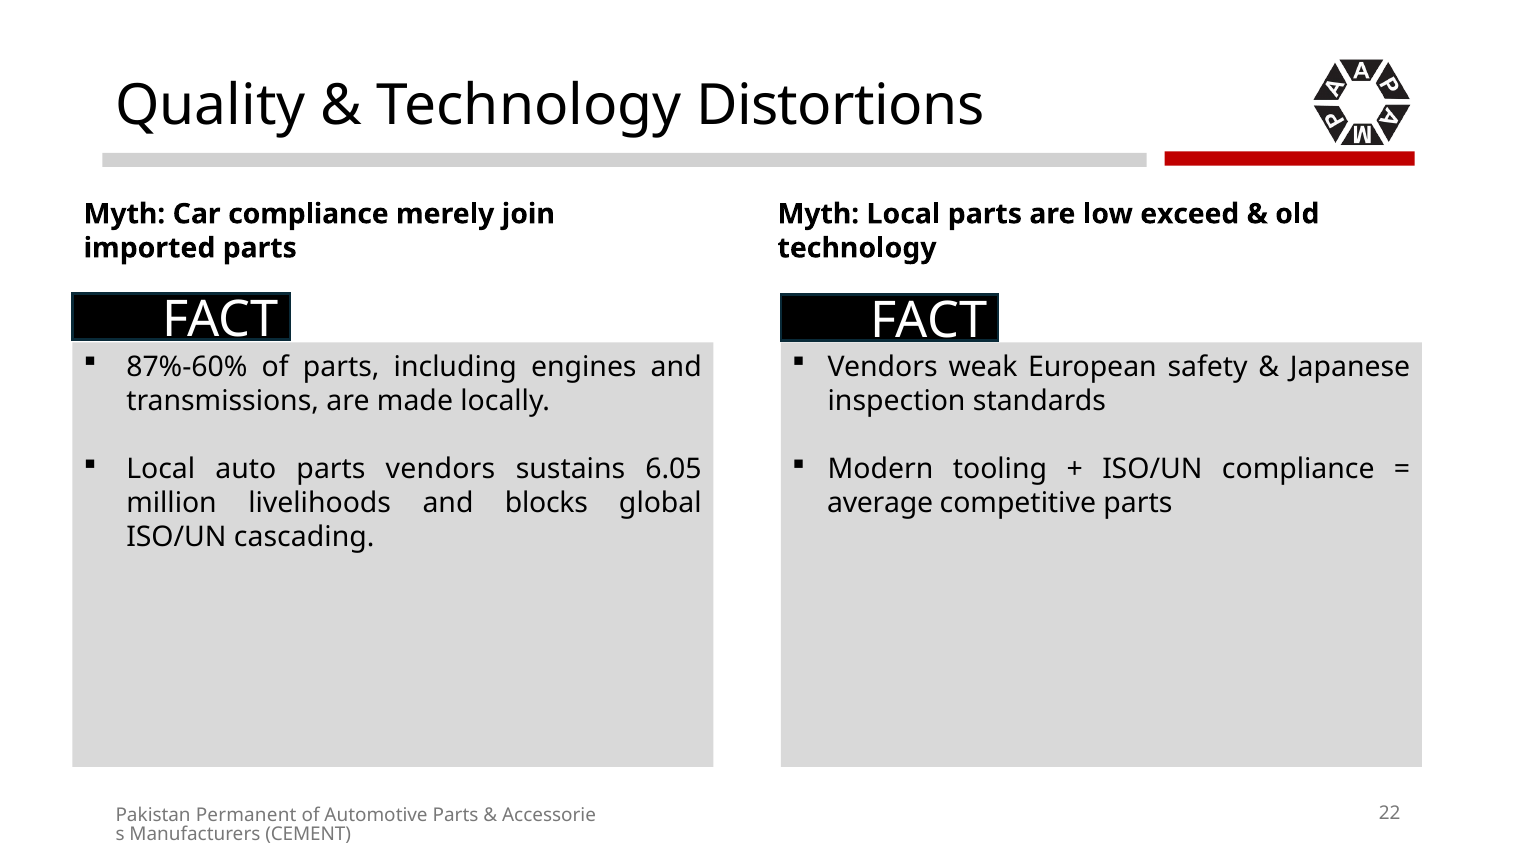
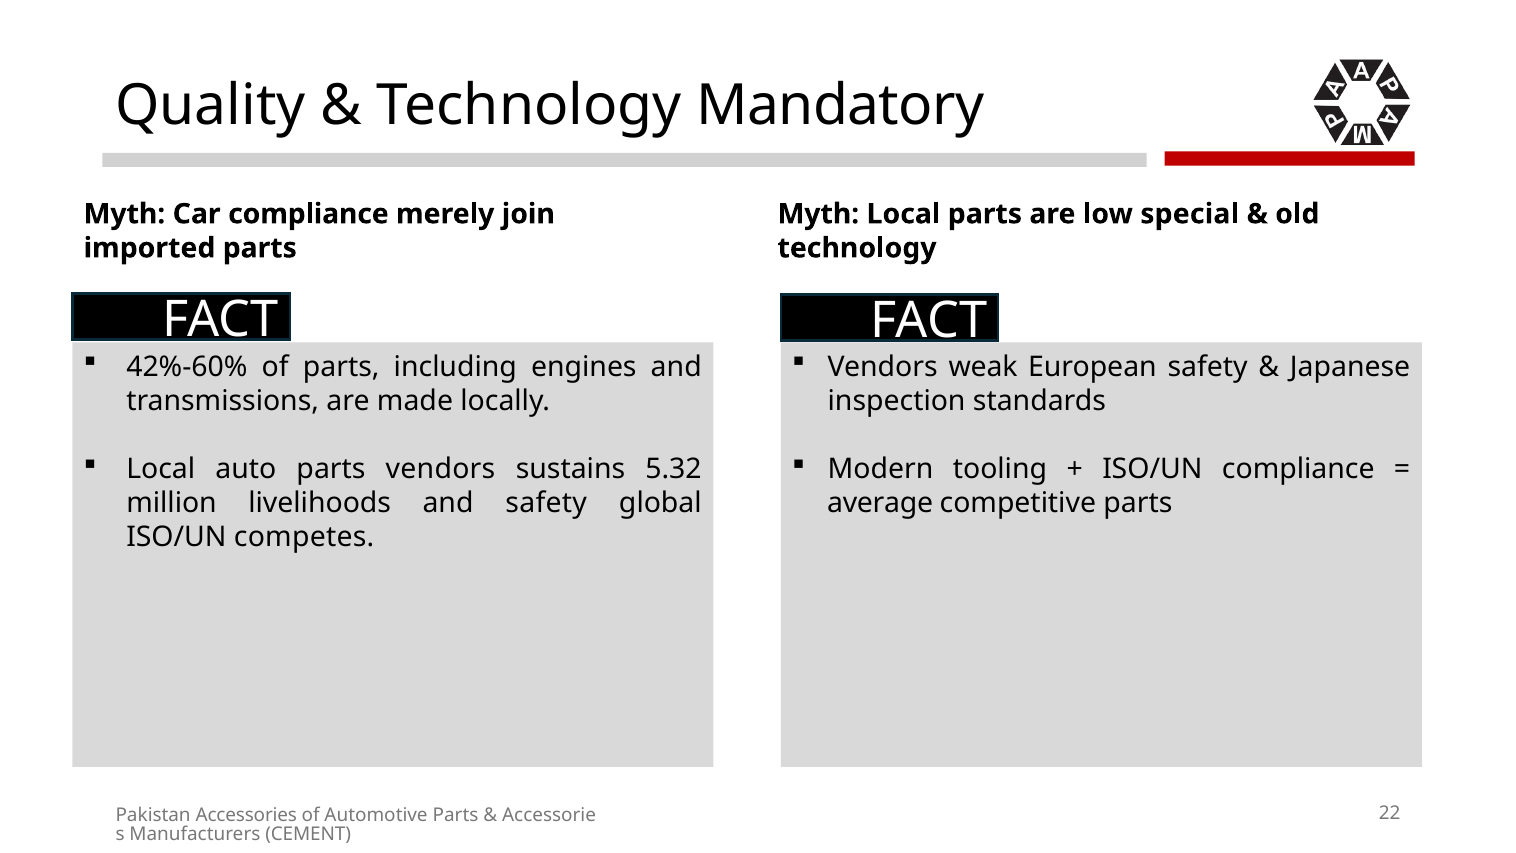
Distortions: Distortions -> Mandatory (840, 105)
exceed: exceed -> special (1190, 214)
87%-60%: 87%-60% -> 42%-60% (187, 367)
6.05: 6.05 -> 5.32 (674, 469)
and blocks: blocks -> safety (546, 503)
cascading: cascading -> competes (304, 537)
Permanent: Permanent -> Accessories (246, 815)
